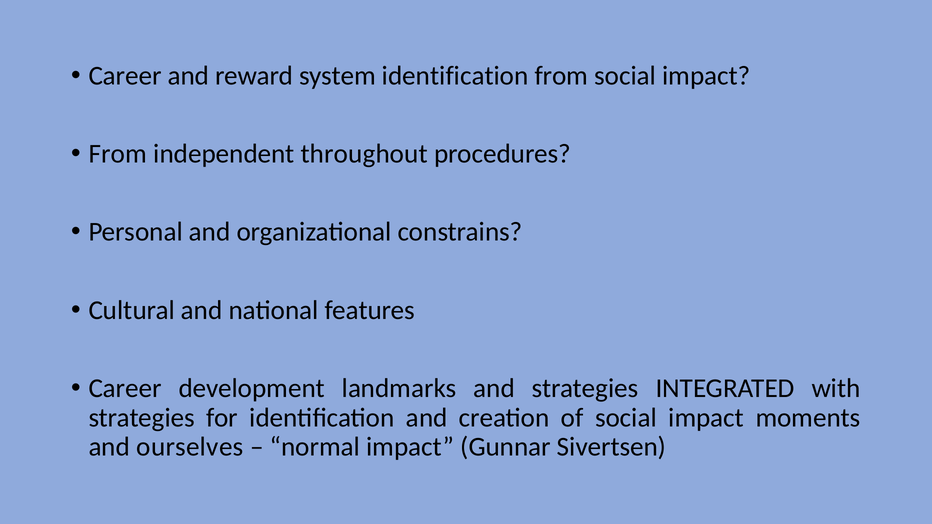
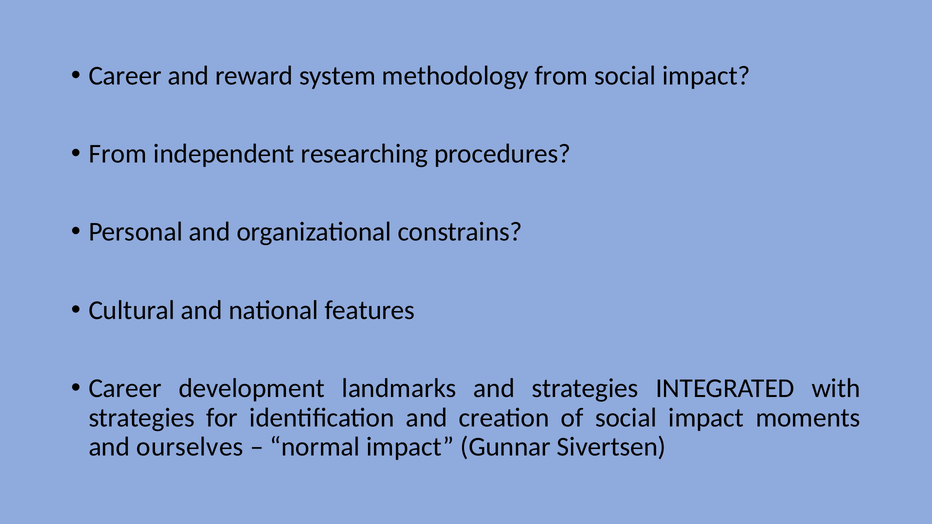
system identification: identification -> methodology (455, 76)
throughout: throughout -> researching (364, 154)
